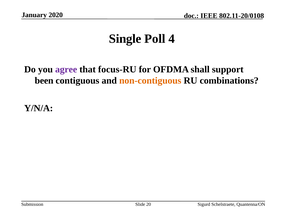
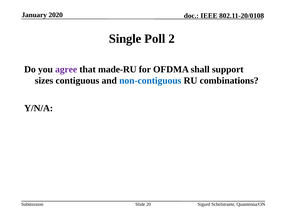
4: 4 -> 2 (172, 39)
focus-RU: focus-RU -> made-RU (117, 69)
been: been -> sizes (44, 81)
non-contiguous colour: orange -> blue (150, 81)
